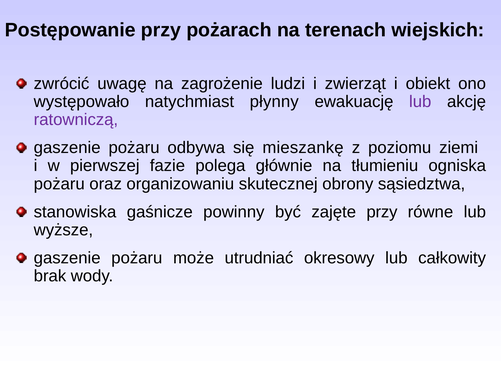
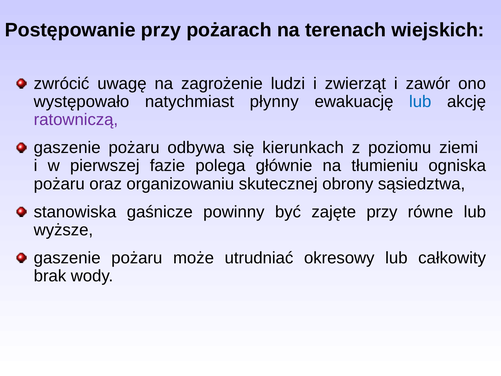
obiekt: obiekt -> zawór (428, 84)
lub colour: purple -> blue (420, 102)
mieszankę: mieszankę -> kierunkach (303, 148)
